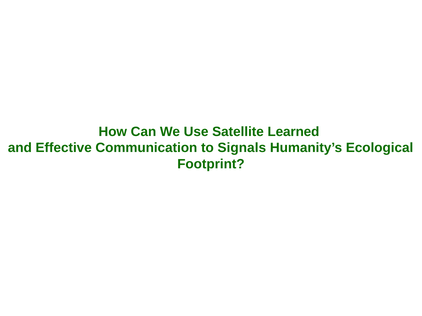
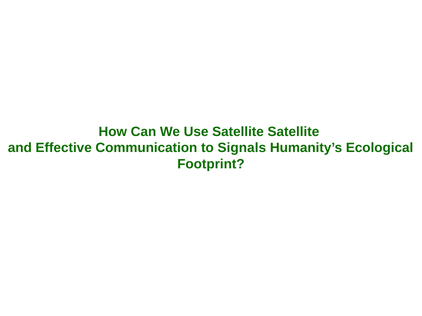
Satellite Learned: Learned -> Satellite (293, 132)
